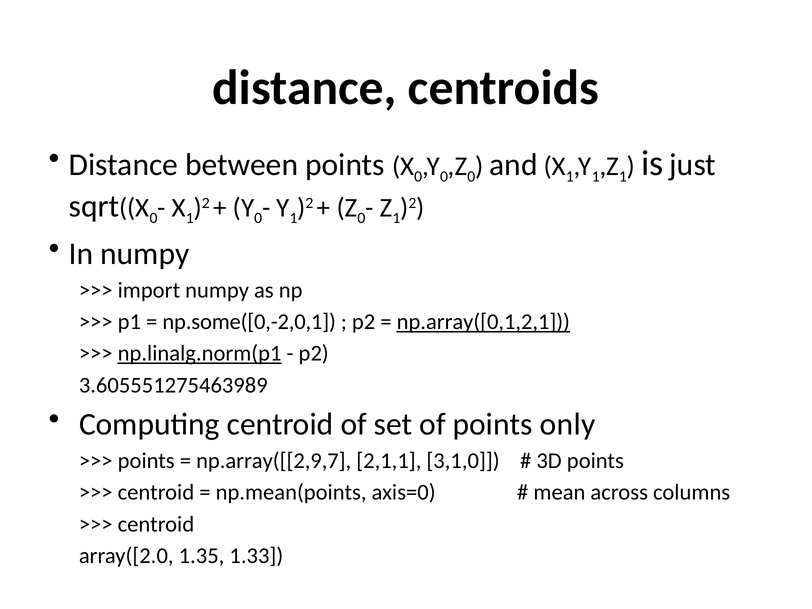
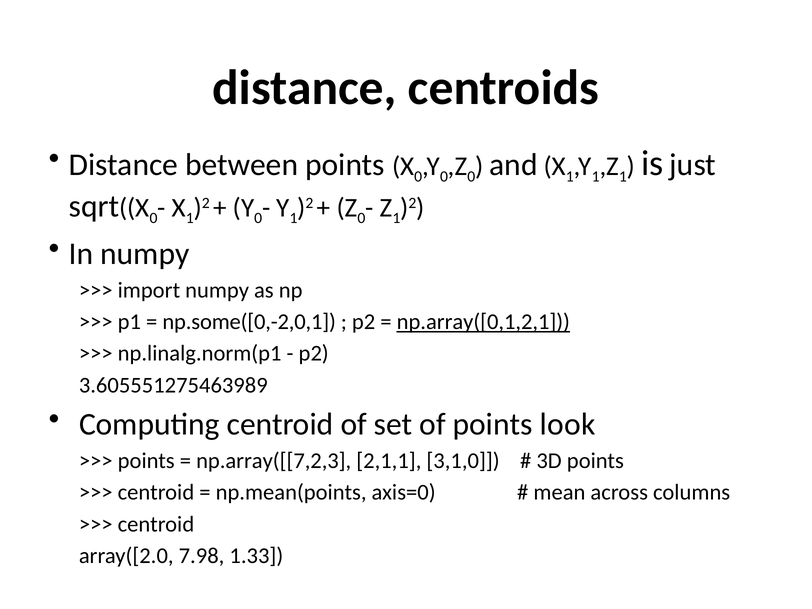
np.linalg.norm(p1 underline: present -> none (200, 353)
only: only -> look (568, 425)
np.array([[2,9,7: np.array([[2,9,7 -> np.array([[7,2,3 (274, 461)
1.35: 1.35 -> 7.98 (202, 556)
